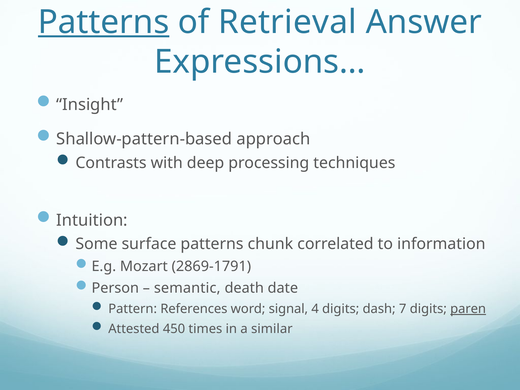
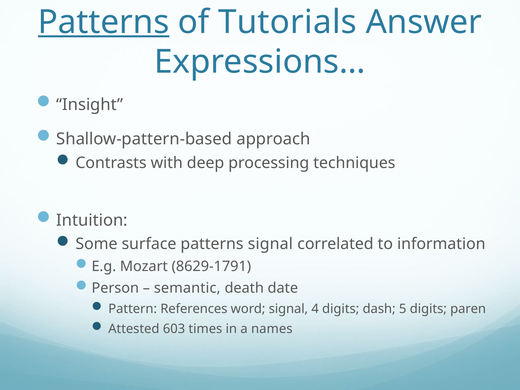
Retrieval: Retrieval -> Tutorials (287, 22)
patterns chunk: chunk -> signal (270, 244)
2869-1791: 2869-1791 -> 8629-1791 (211, 266)
7: 7 -> 5 (403, 309)
paren underline: present -> none (468, 309)
450: 450 -> 603 (174, 329)
similar: similar -> names (272, 329)
